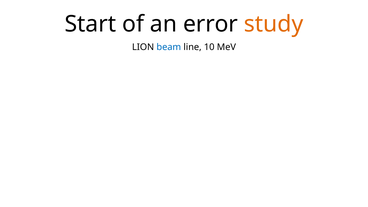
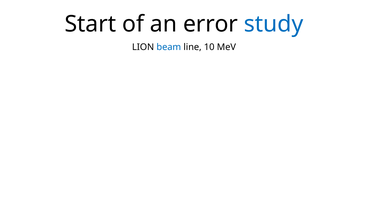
study colour: orange -> blue (274, 24)
